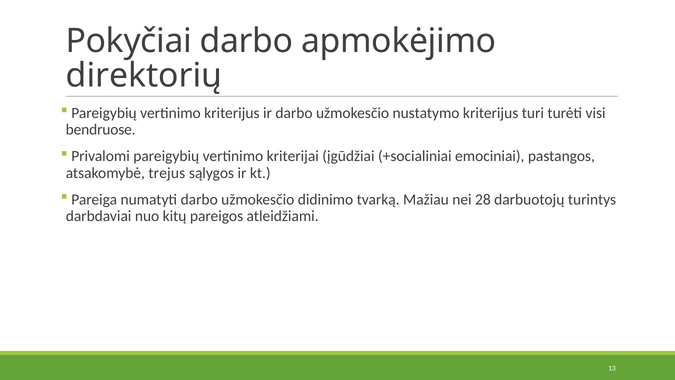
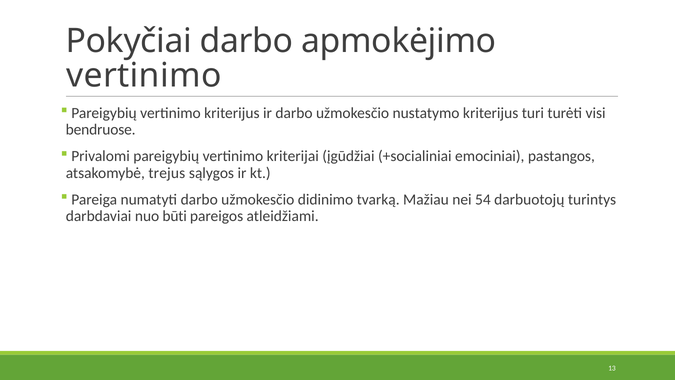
direktorių: direktorių -> vertinimo (144, 76)
28: 28 -> 54 (483, 199)
kitų: kitų -> būti (175, 216)
